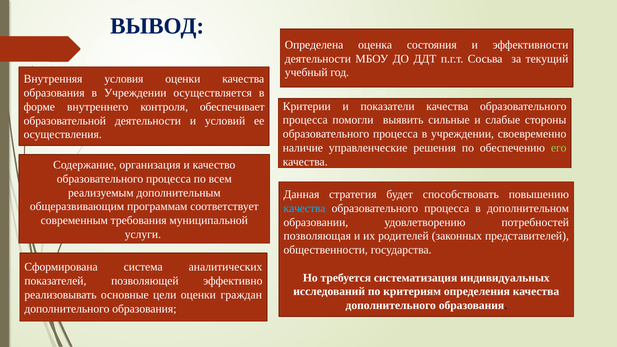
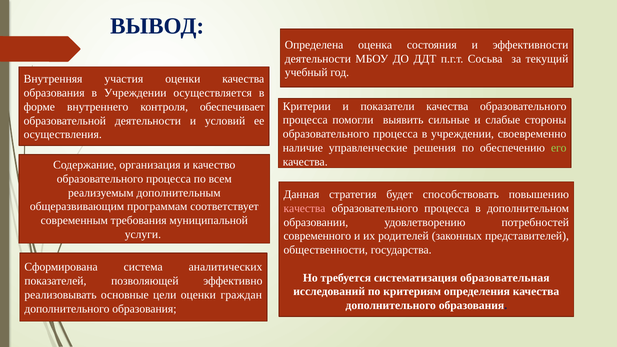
условия: условия -> участия (124, 79)
качества colour: light blue -> pink (305, 208)
позволяющая: позволяющая -> современного (317, 236)
индивидуальных: индивидуальных -> образовательная (505, 278)
